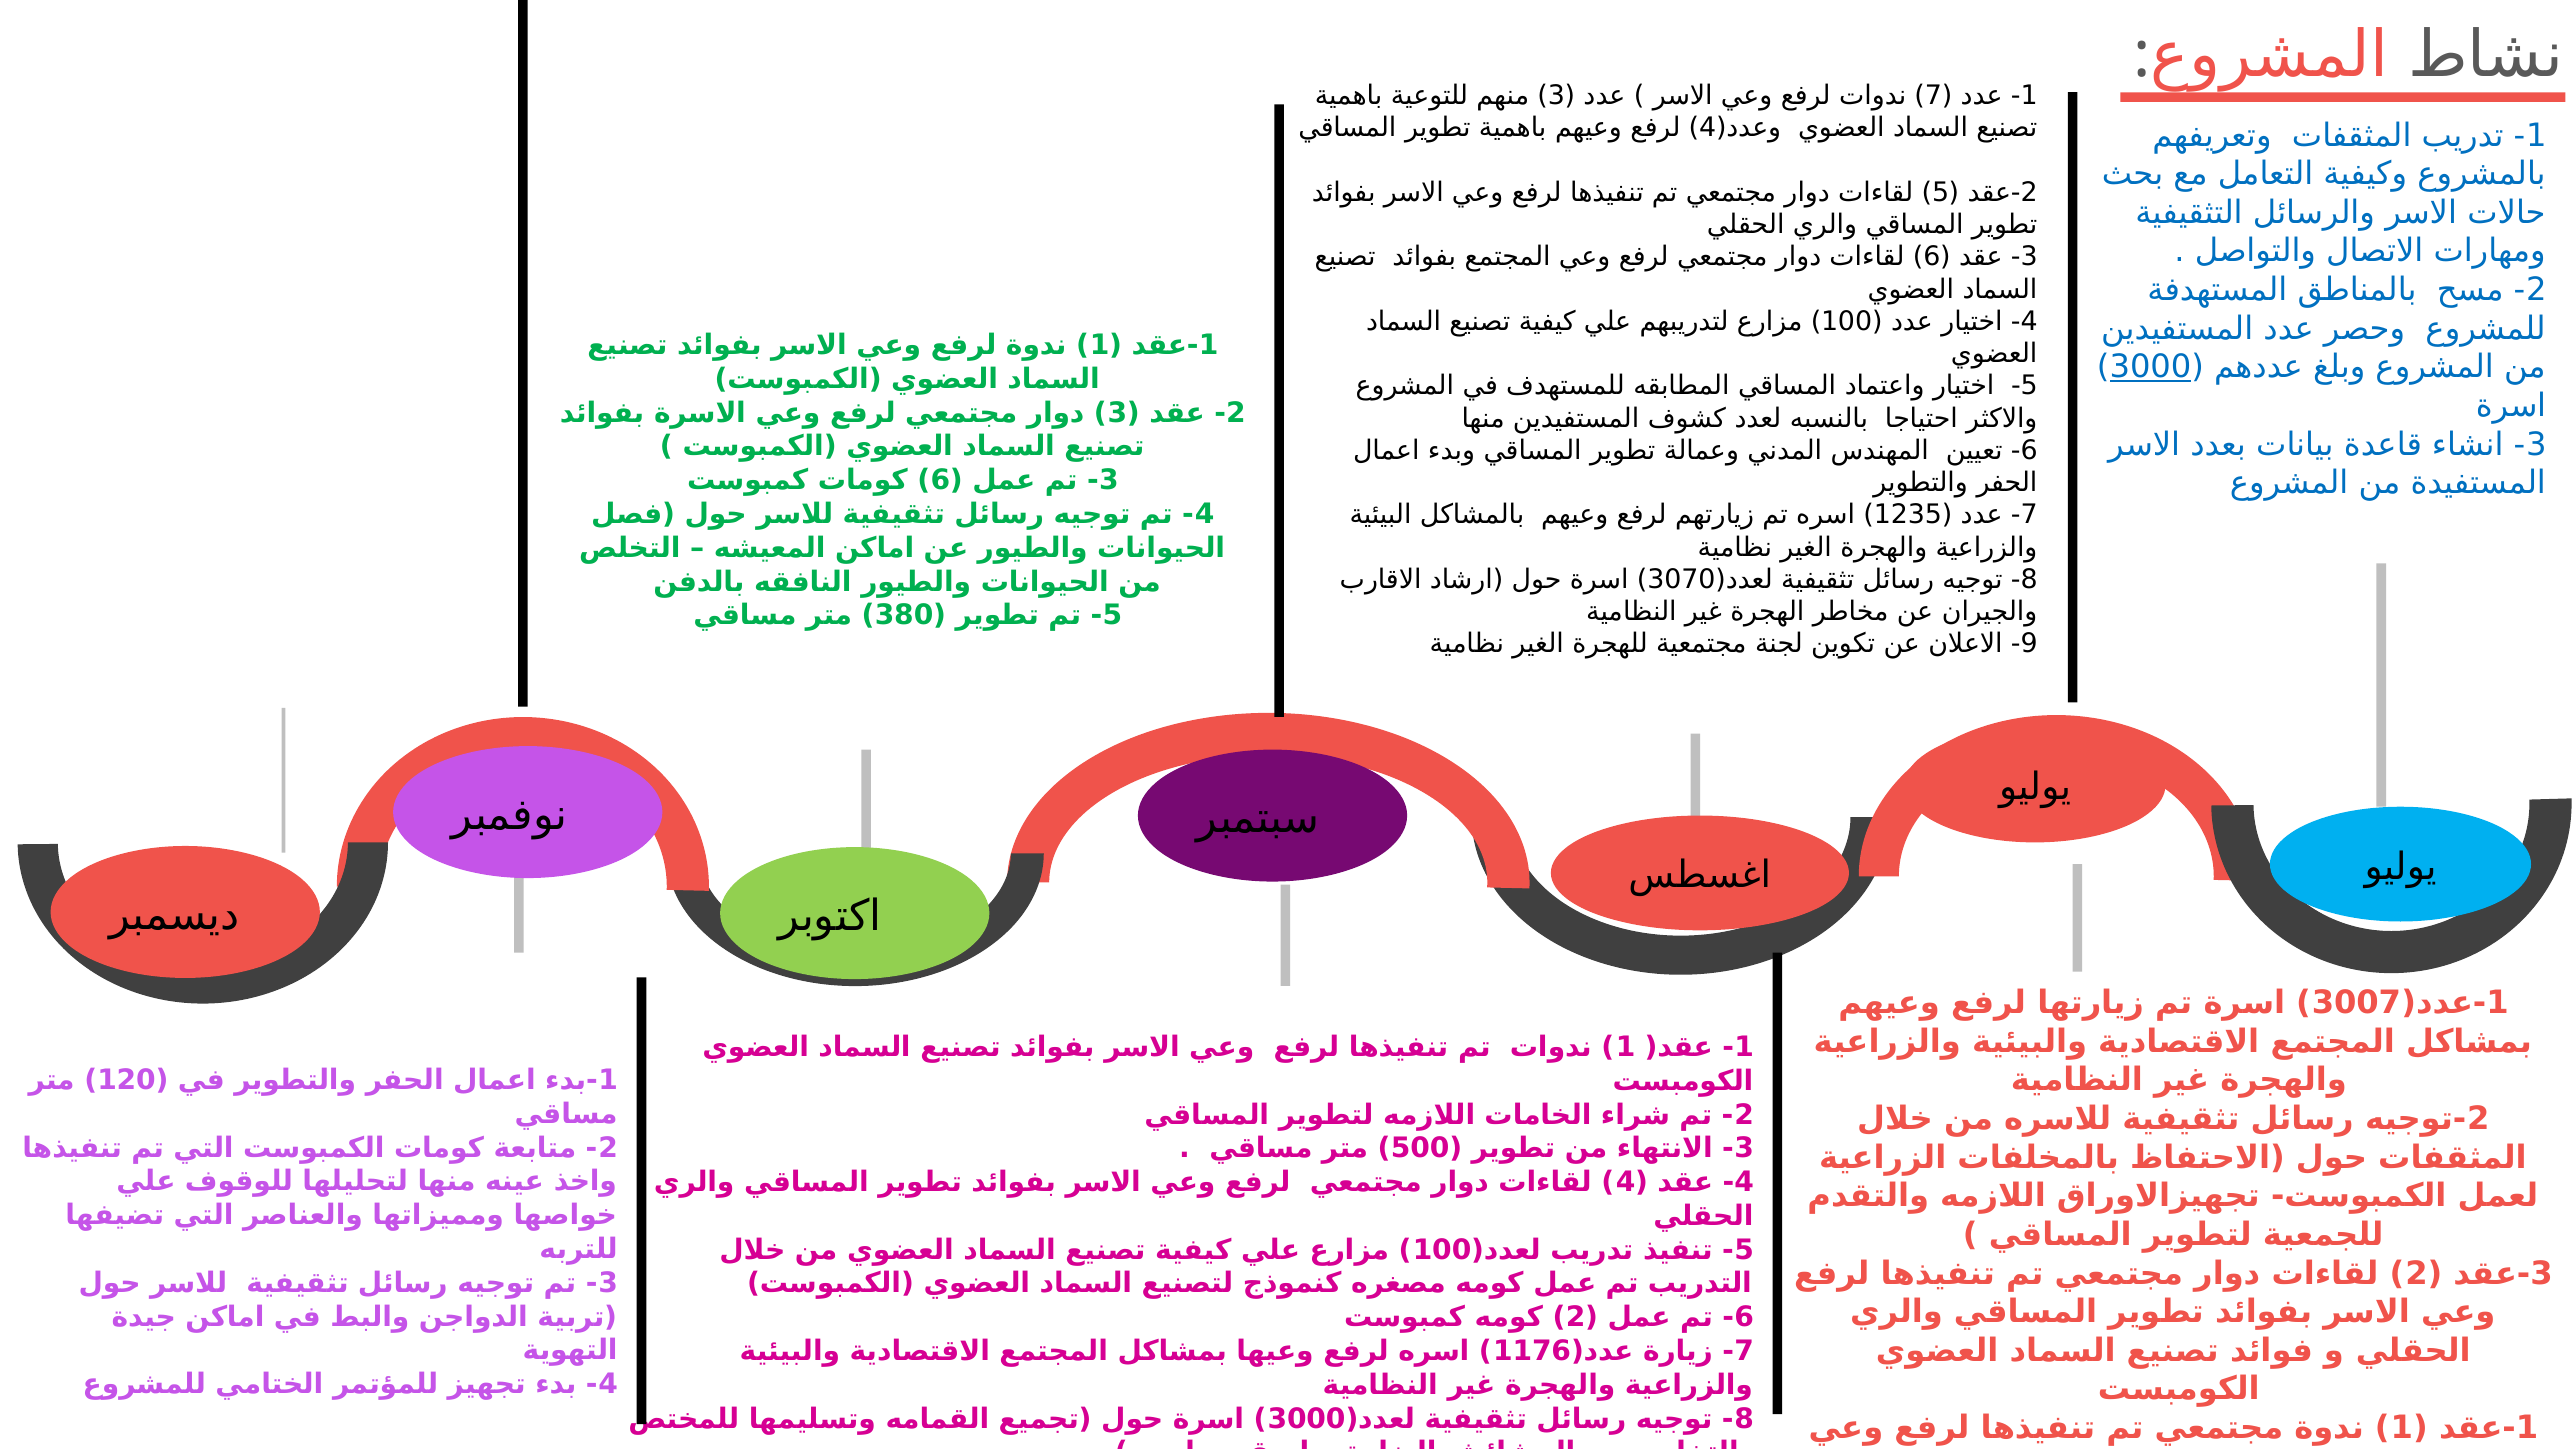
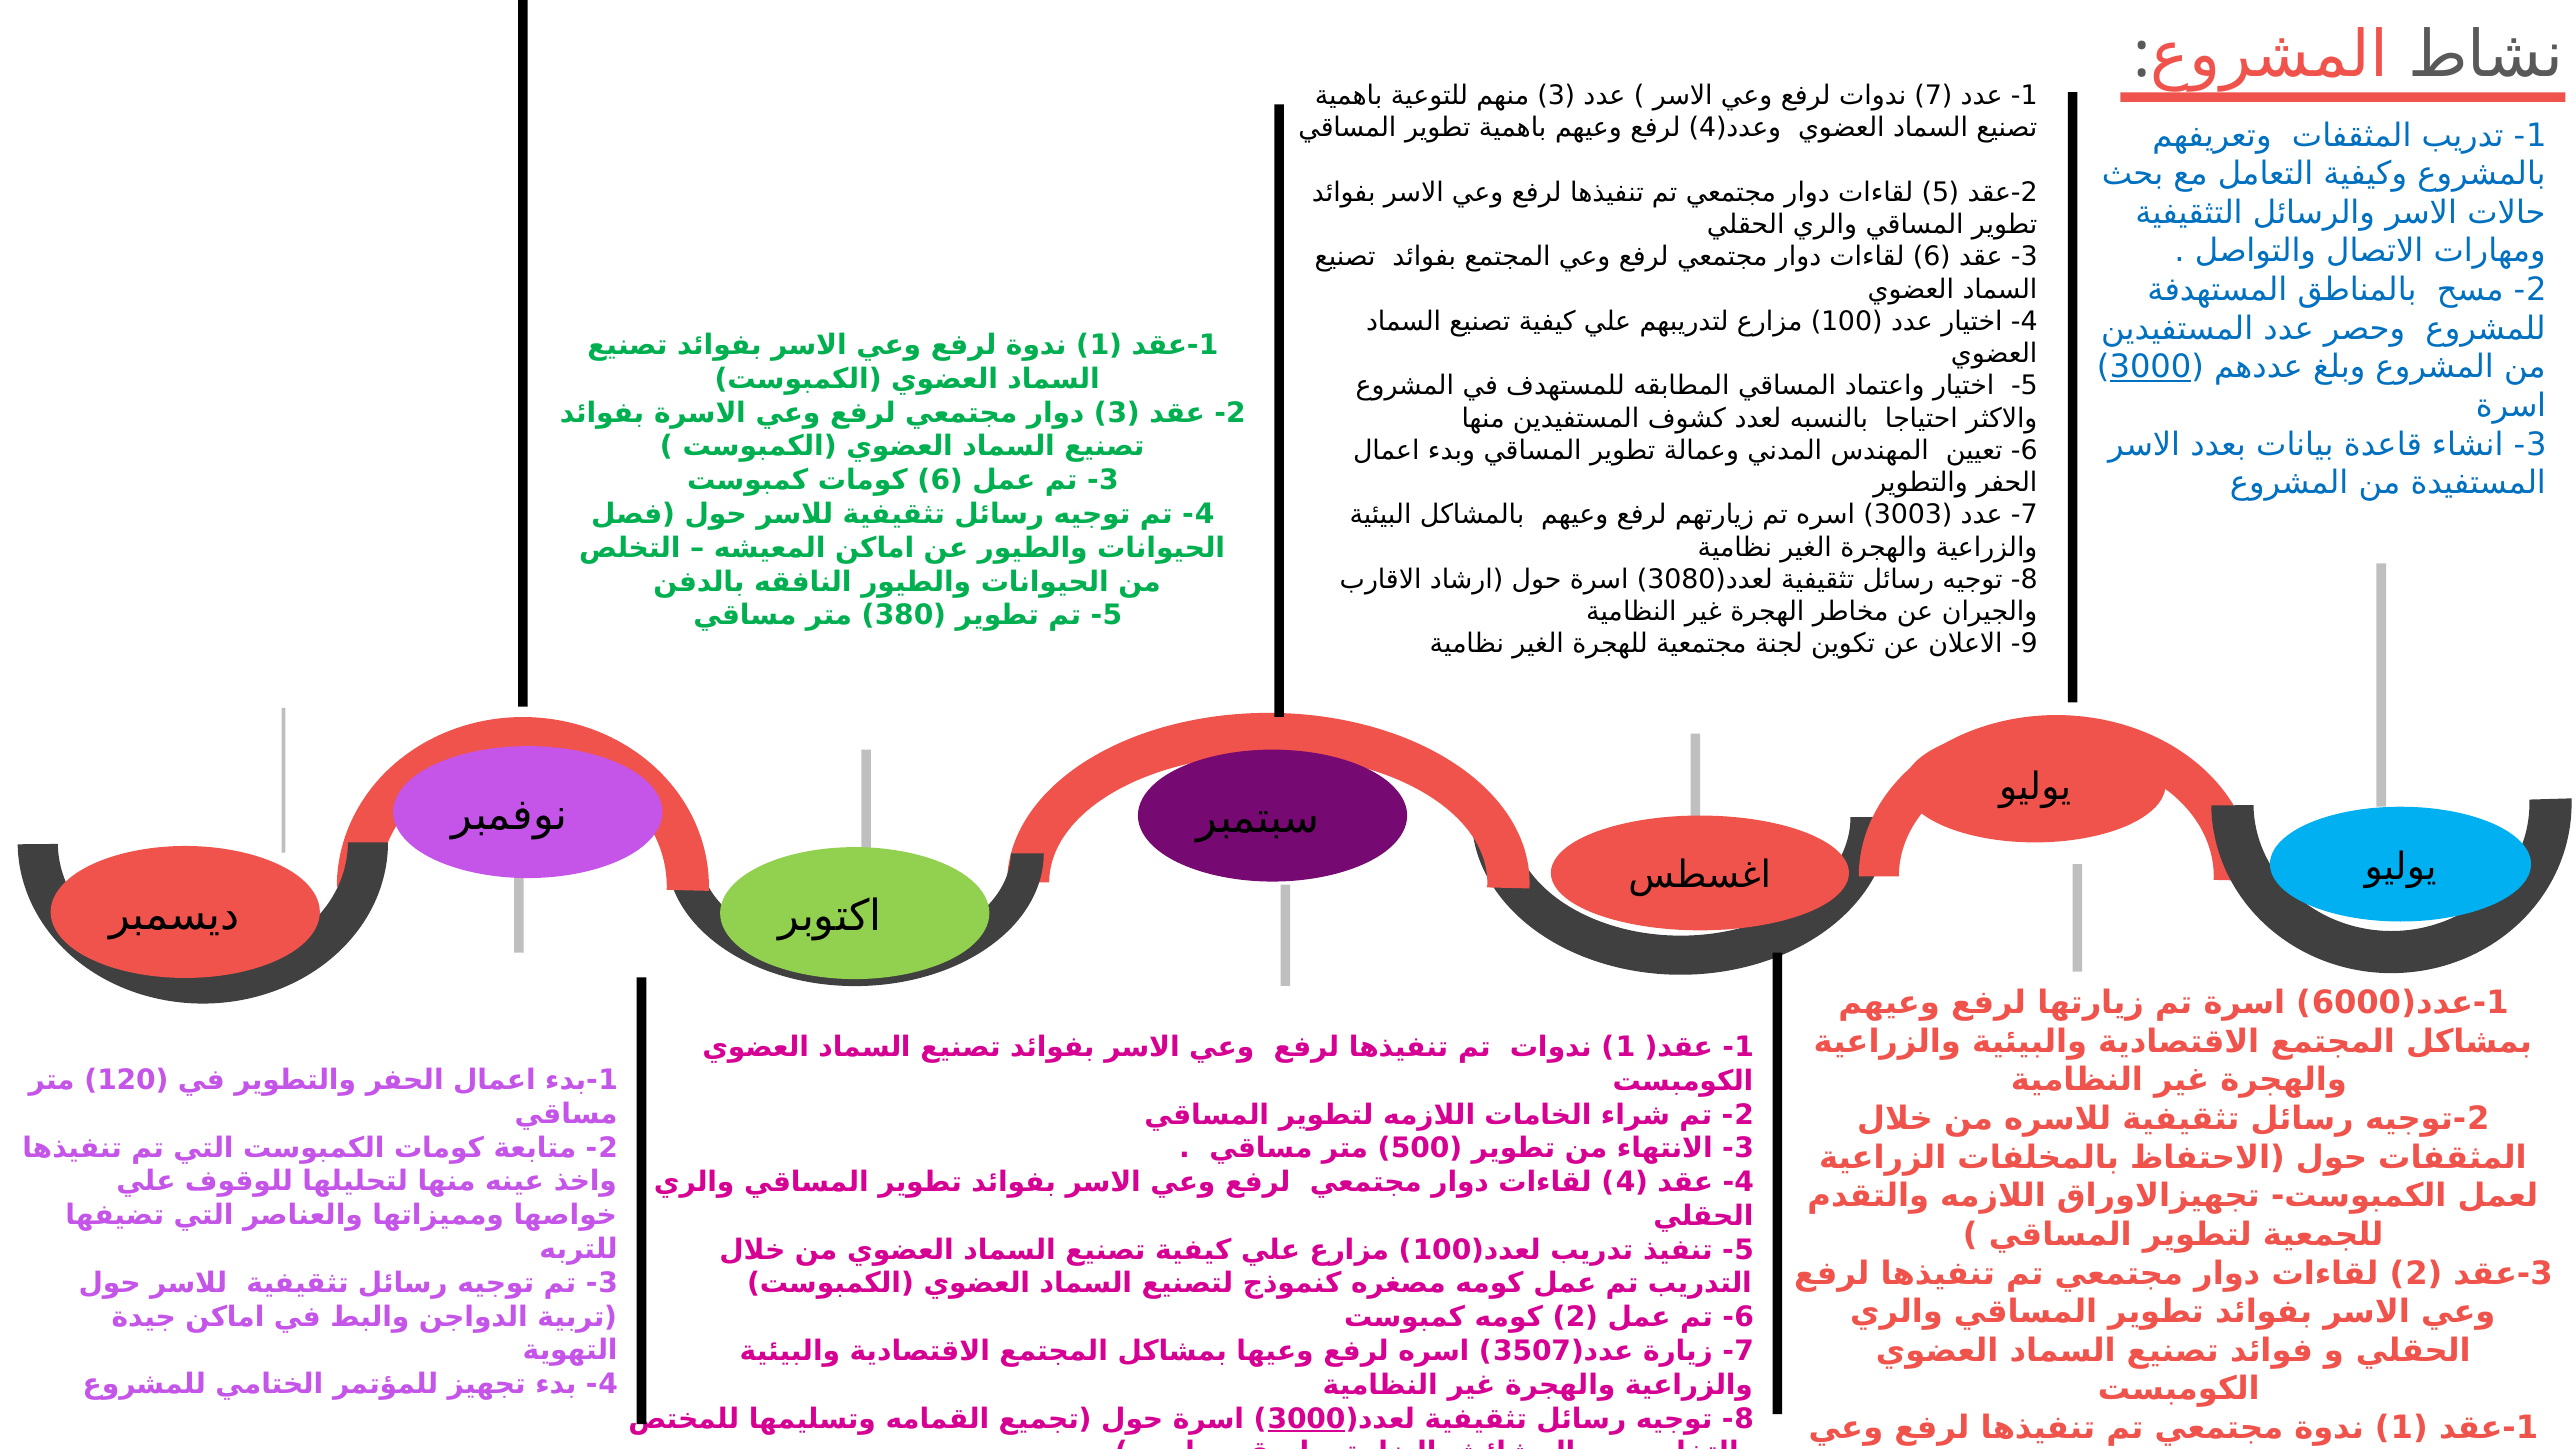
1235: 1235 -> 3003 (1908, 515)
3070: 3070 -> 3080 (1681, 580)
3007: 3007 -> 6000 (2356, 1003)
1176: 1176 -> 3507 (1532, 1352)
3000 underline: none -> present (1307, 1419)
